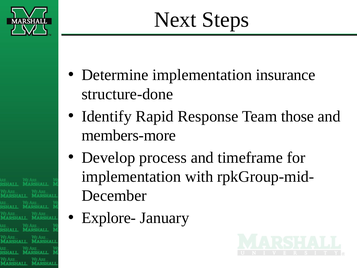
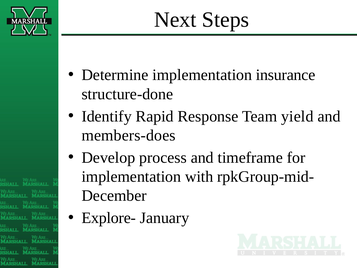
those: those -> yield (297, 116)
members-more: members-more -> members-does (129, 135)
